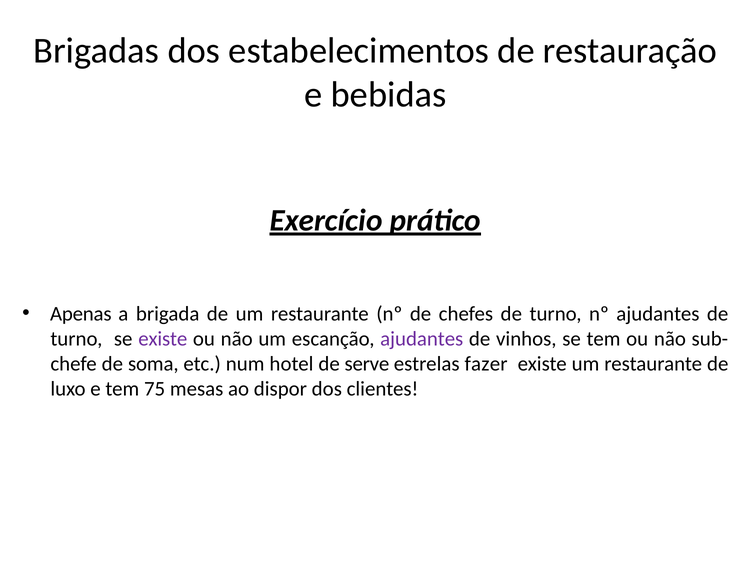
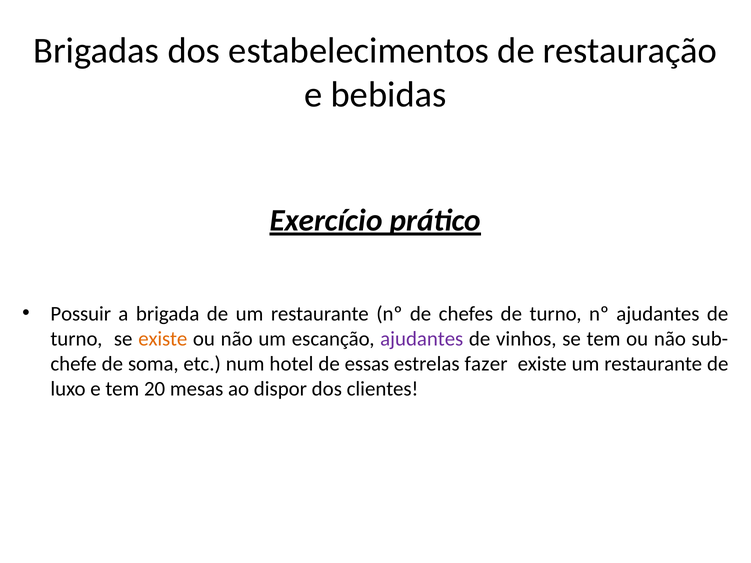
Apenas: Apenas -> Possuir (81, 314)
existe colour: purple -> orange (163, 339)
serve: serve -> essas (367, 364)
75: 75 -> 20 (155, 389)
